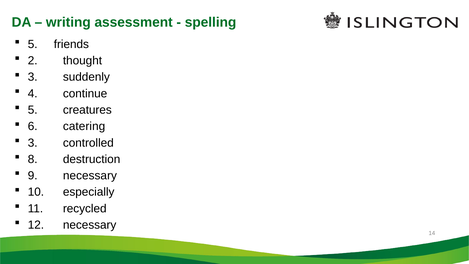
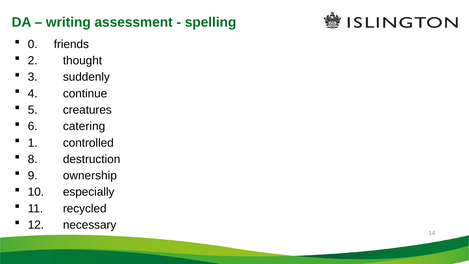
5: 5 -> 0 (33, 44)
3: 3 -> 1 (33, 143)
9 necessary: necessary -> ownership (90, 176)
